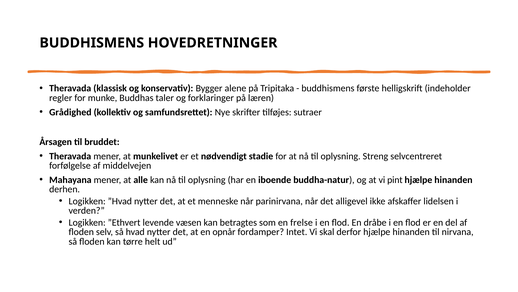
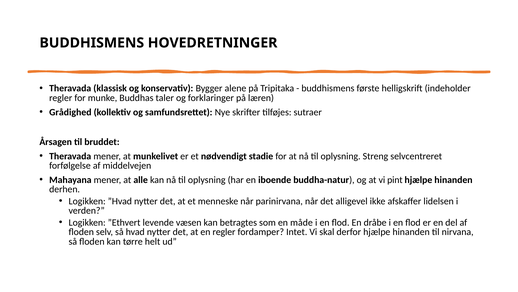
frelse: frelse -> måde (302, 222)
en opnår: opnår -> regler (224, 232)
